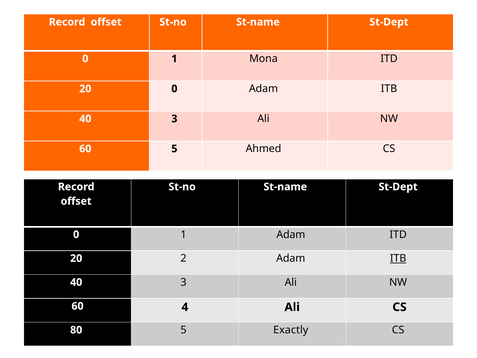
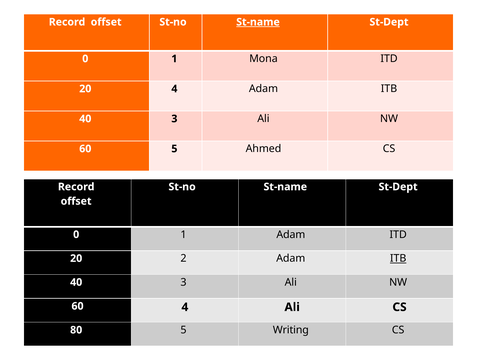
St-name underline: none -> present (258, 22)
0: 0 -> 4 (174, 89)
5 Exactly: Exactly -> Writing (291, 330)
